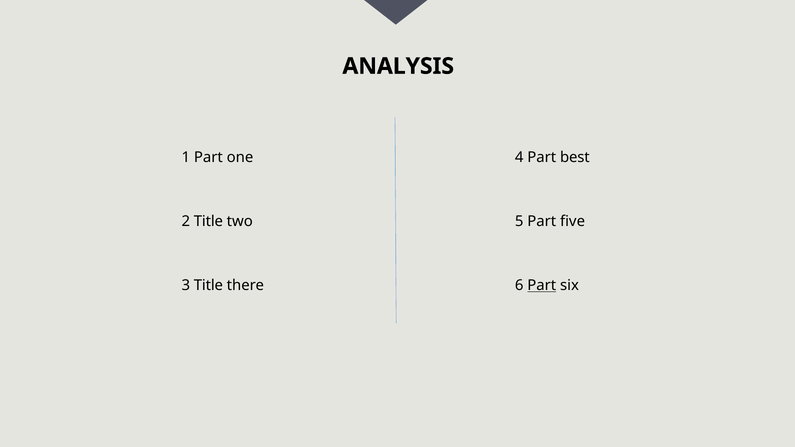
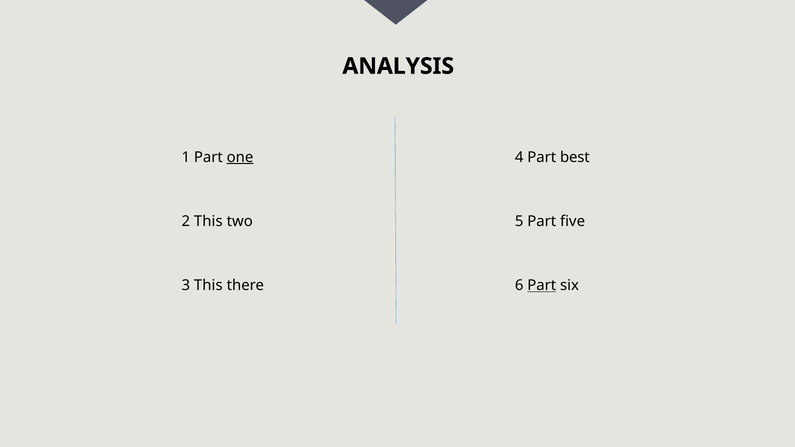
one underline: none -> present (240, 157)
2 Title: Title -> This (208, 221)
3 Title: Title -> This (208, 285)
